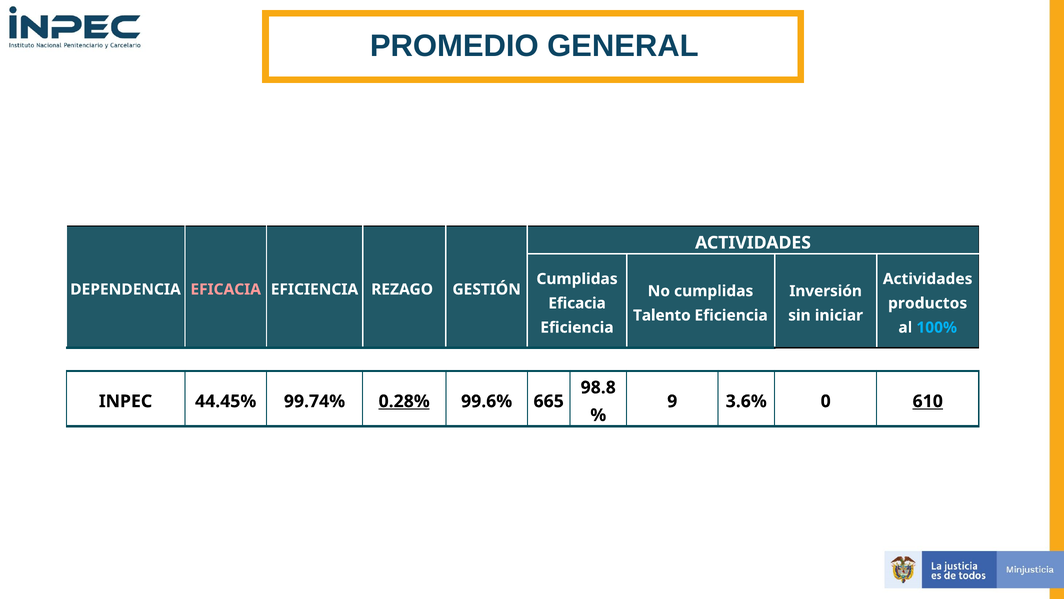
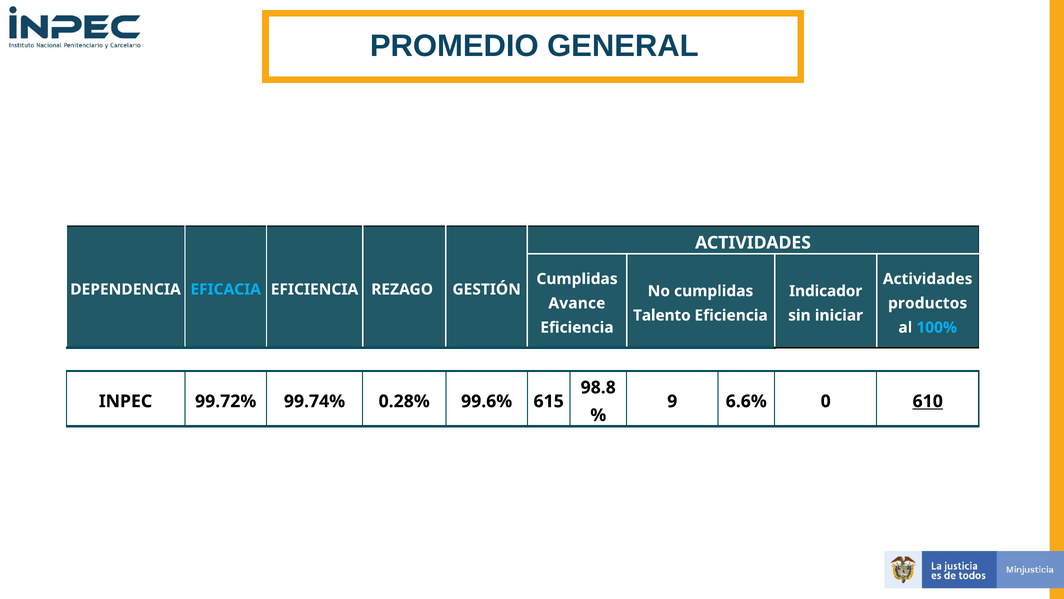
EFICACIA colour: pink -> light blue (226, 289)
Inversión: Inversión -> Indicador (826, 291)
Eficacia: Eficacia -> Avance (577, 303)
44.45%: 44.45% -> 99.72% (226, 401)
0.28% underline: present -> none (404, 401)
665: 665 -> 615 (549, 401)
3.6%: 3.6% -> 6.6% (746, 401)
